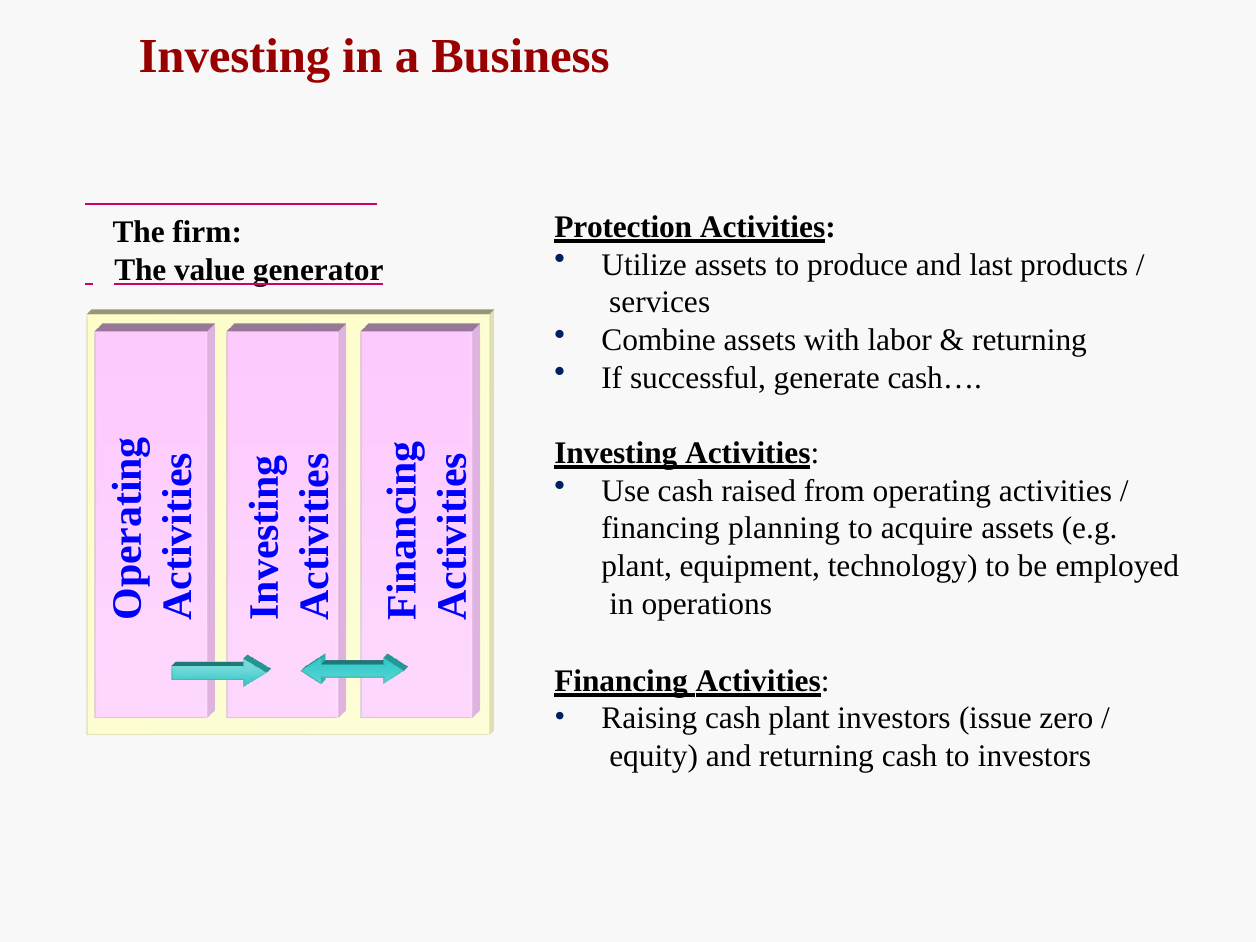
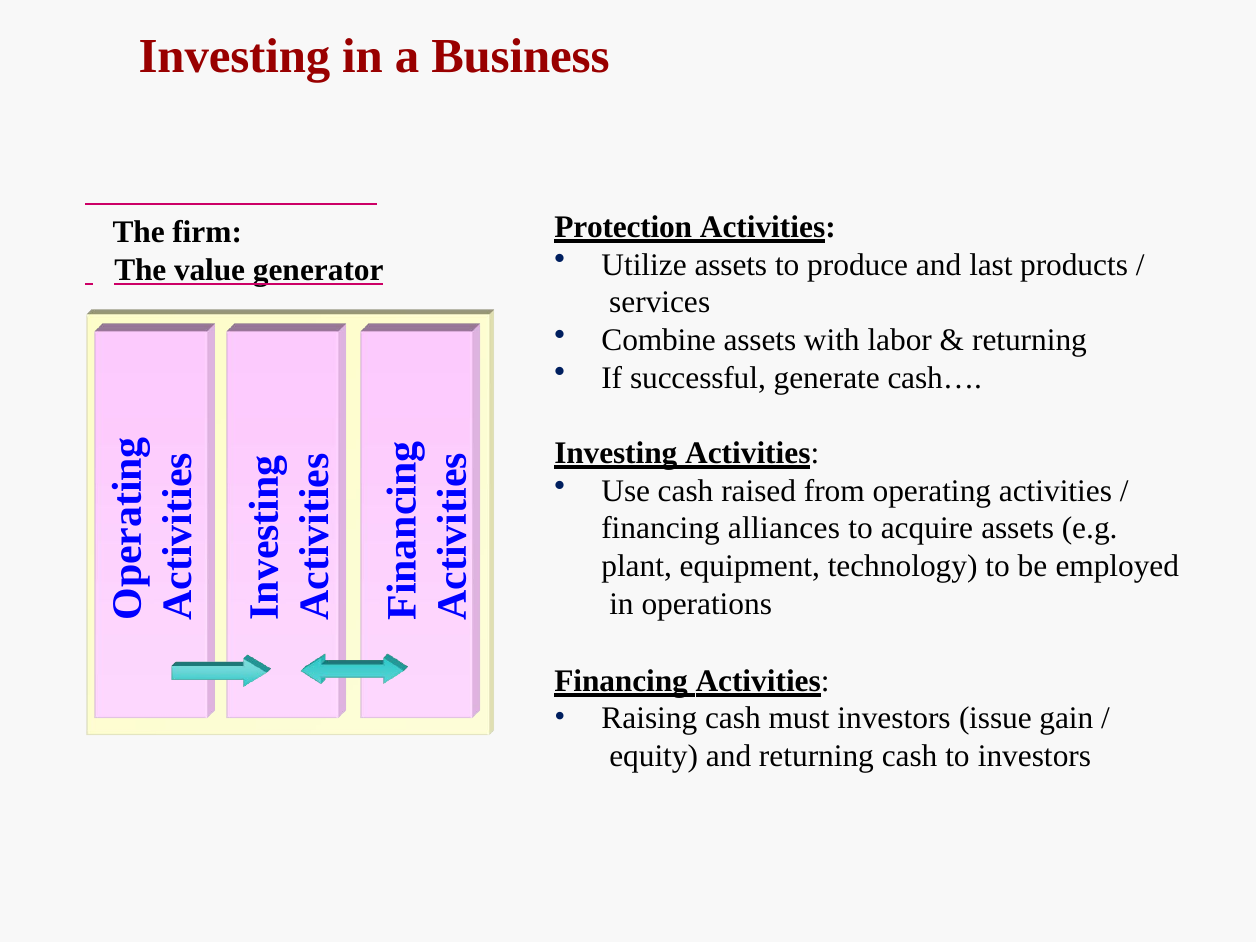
planning: planning -> alliances (784, 529)
cash plant: plant -> must (799, 719)
zero: zero -> gain (1066, 719)
